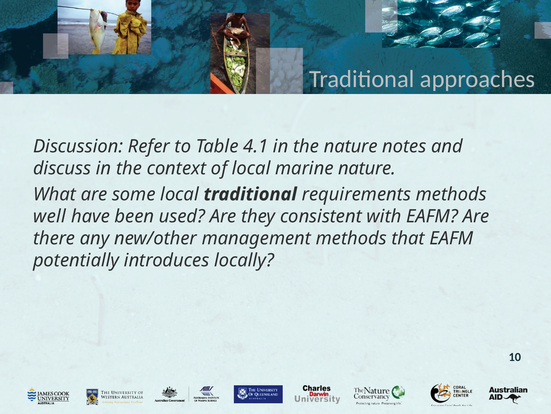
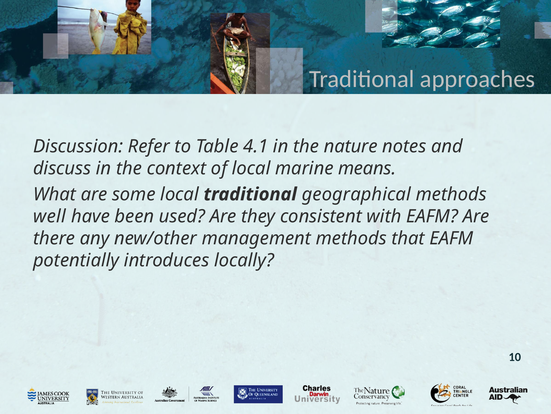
marine nature: nature -> means (367, 168)
requirements: requirements -> geographical (356, 194)
